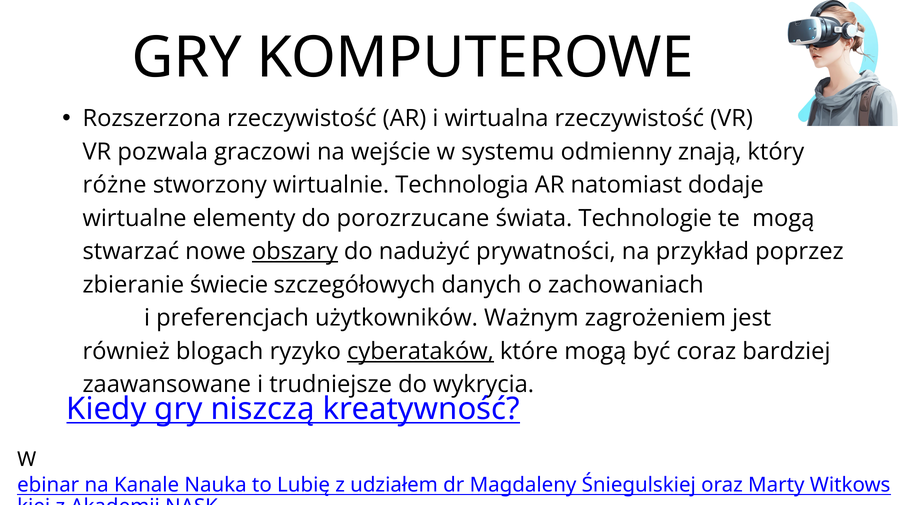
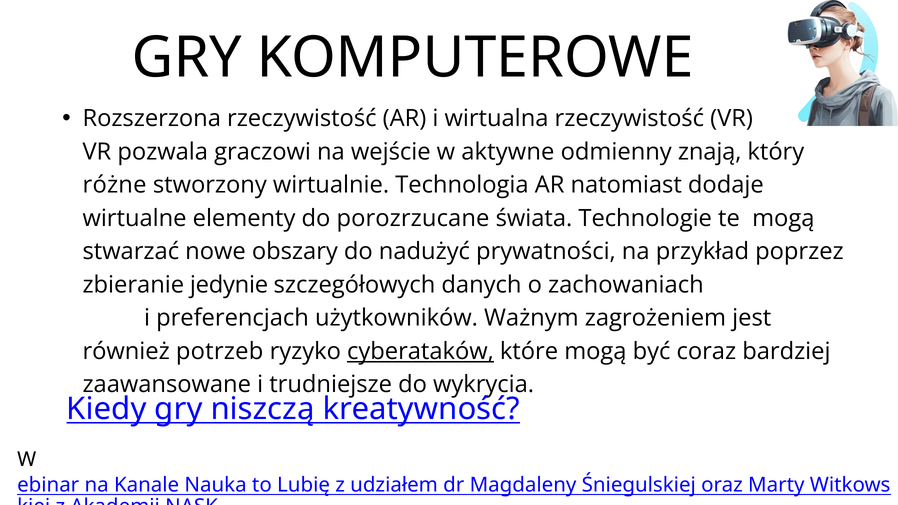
systemu: systemu -> aktywne (508, 152)
obszary underline: present -> none (295, 252)
świecie: świecie -> jedynie (229, 285)
blogach: blogach -> potrzeb (220, 351)
